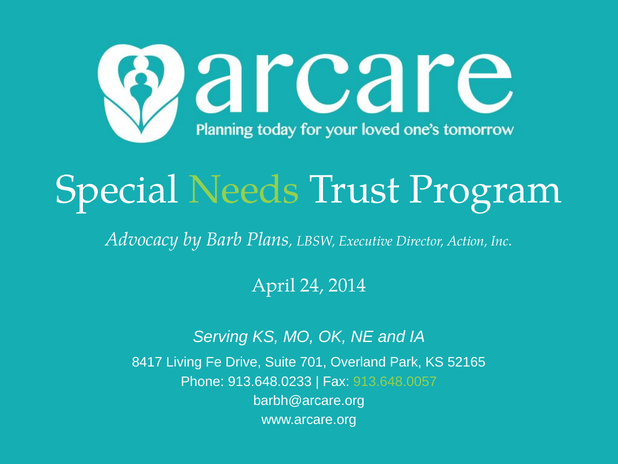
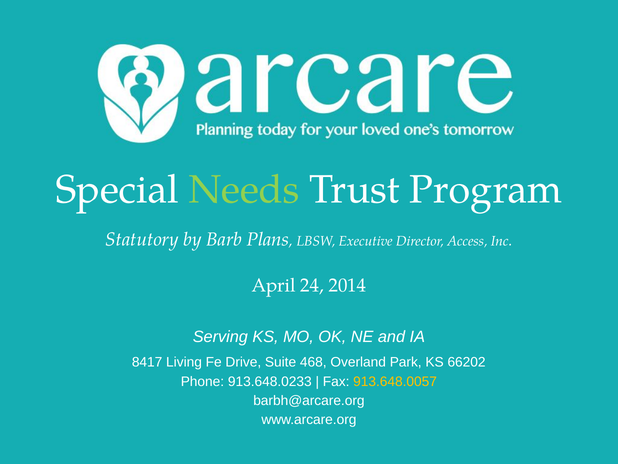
Advocacy: Advocacy -> Statutory (142, 239)
Action: Action -> Access (467, 241)
701: 701 -> 468 (313, 362)
52165: 52165 -> 66202 (467, 362)
913.648.0057 colour: light green -> yellow (395, 381)
